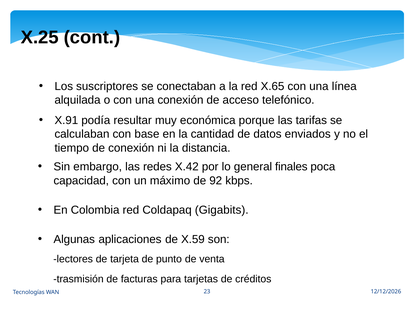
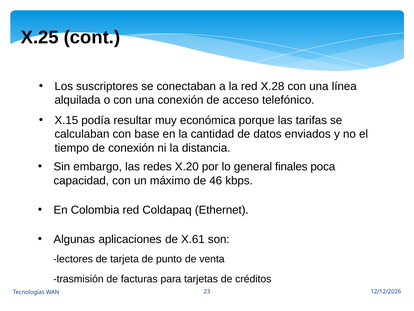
X.65: X.65 -> X.28 (273, 86)
X.91: X.91 -> X.15 (66, 120)
X.42: X.42 -> X.20 (187, 166)
92: 92 -> 46 (216, 180)
Gigabits: Gigabits -> Ethernet (222, 210)
X.59: X.59 -> X.61 (193, 239)
